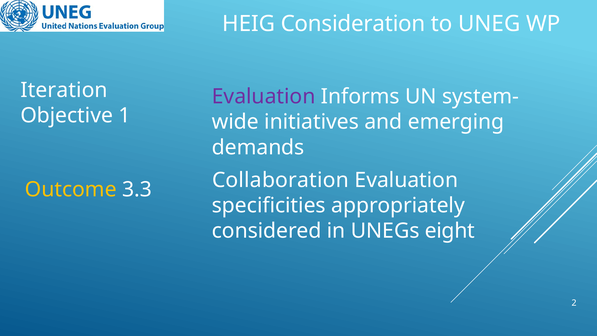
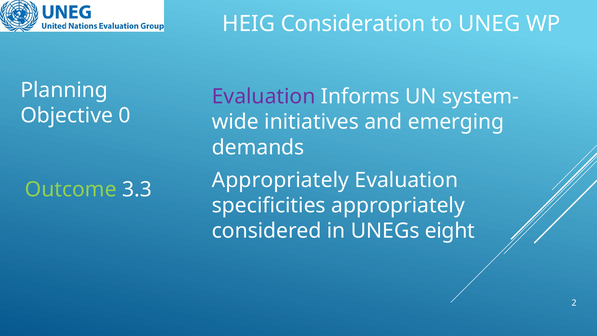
Iteration: Iteration -> Planning (64, 90)
1: 1 -> 0 (125, 116)
Collaboration: Collaboration -> Appropriately (280, 180)
Outcome colour: yellow -> light green (71, 189)
